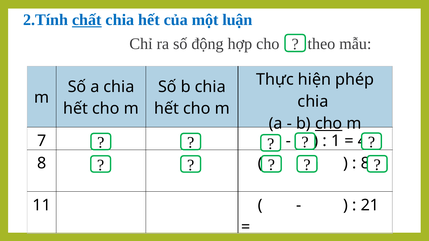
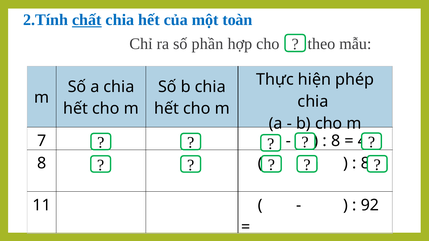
luận: luận -> toàn (238, 20)
động: động -> phần (207, 44)
cho underline: present -> none (329, 124)
1: 1 -> 8 (336, 141)
21: 21 -> 92 (370, 205)
